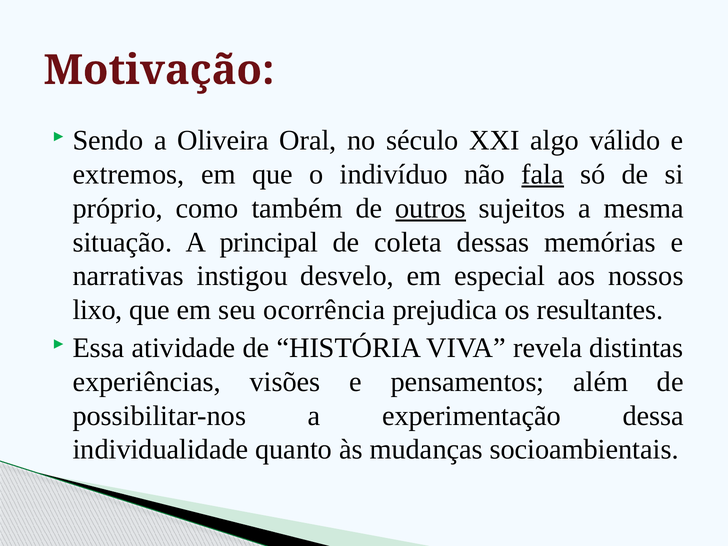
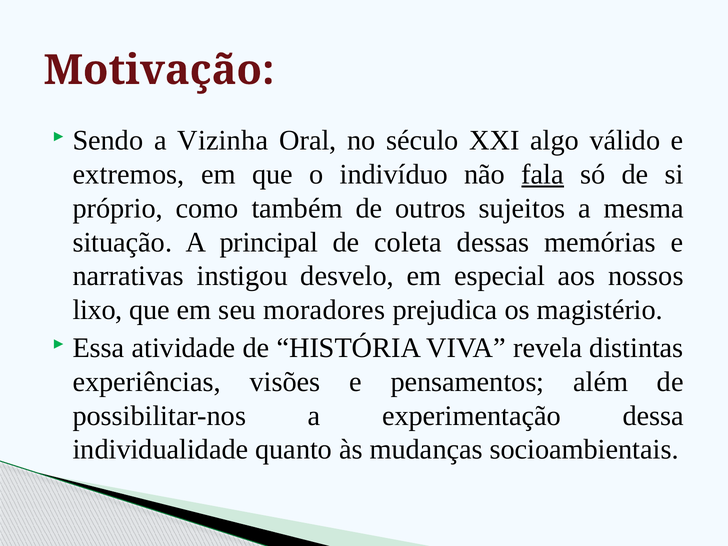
Oliveira: Oliveira -> Vizinha (223, 140)
outros underline: present -> none (431, 208)
ocorrência: ocorrência -> moradores (324, 310)
resultantes: resultantes -> magistério (600, 310)
